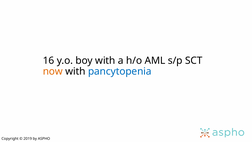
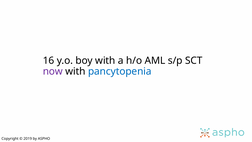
now colour: orange -> purple (53, 71)
